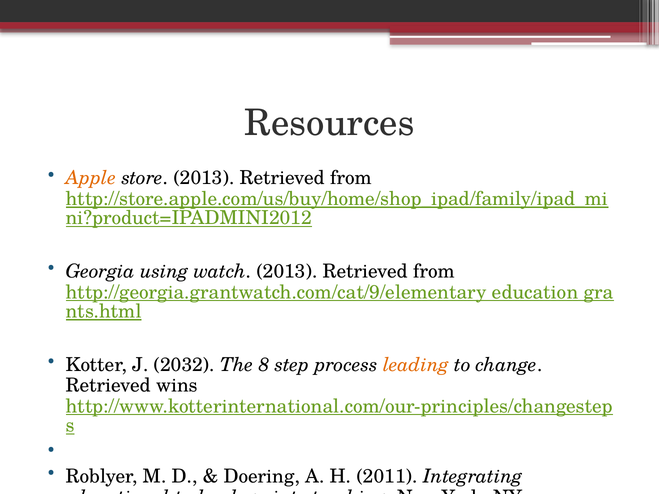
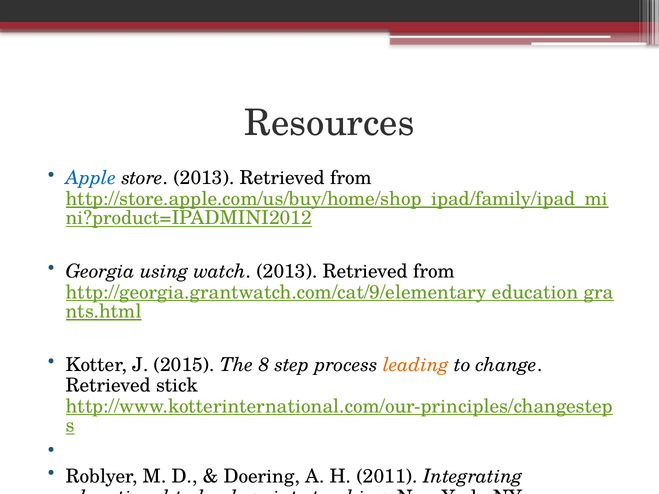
Apple colour: orange -> blue (91, 178)
2032: 2032 -> 2015 (184, 365)
wins: wins -> stick (177, 386)
